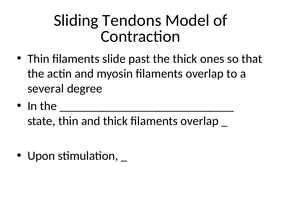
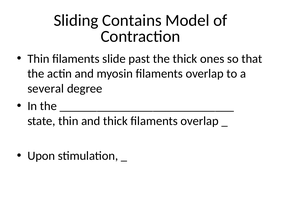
Tendons: Tendons -> Contains (132, 20)
